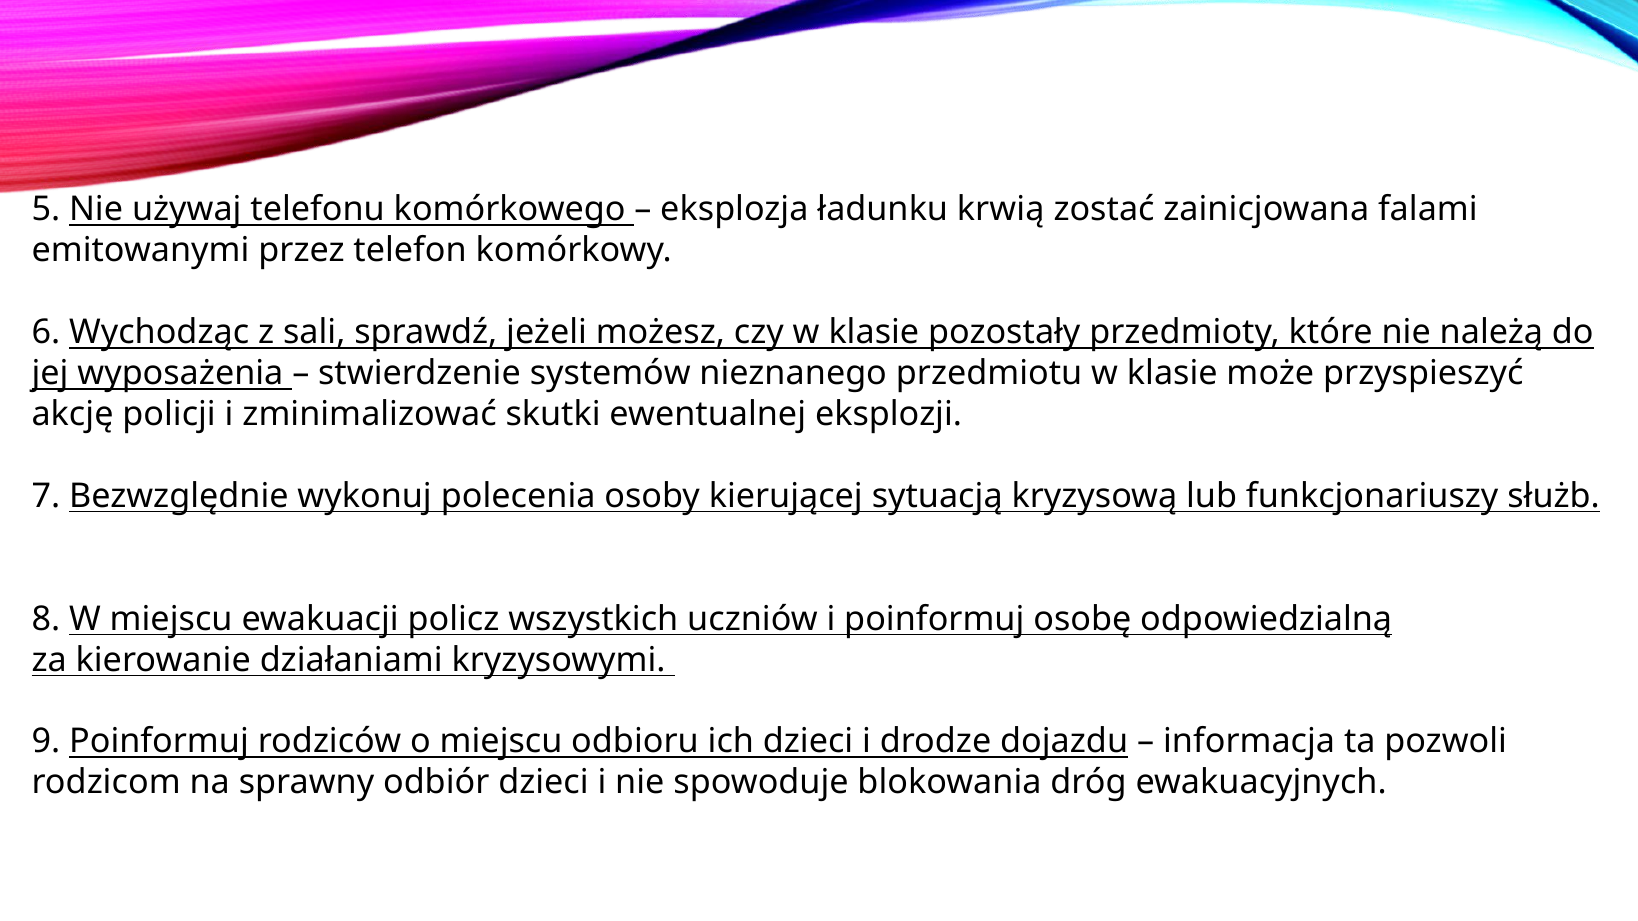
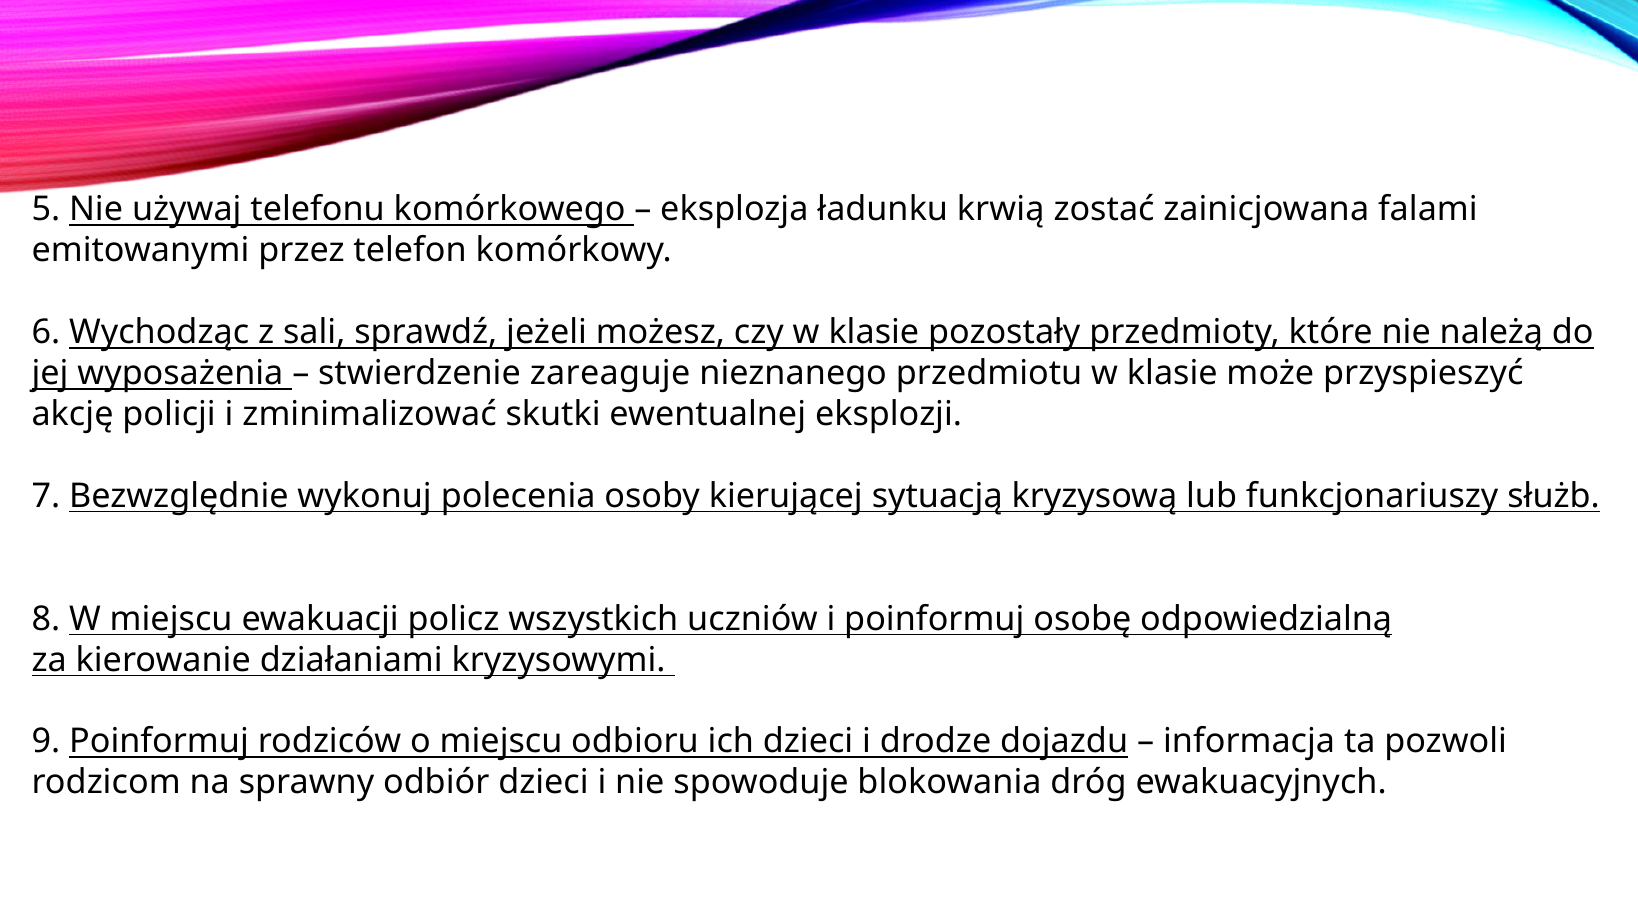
systemów: systemów -> zareaguje (610, 373)
